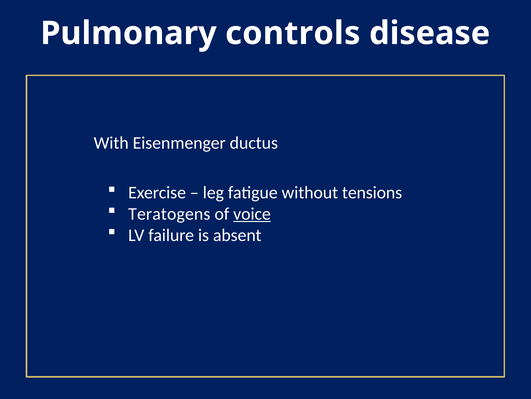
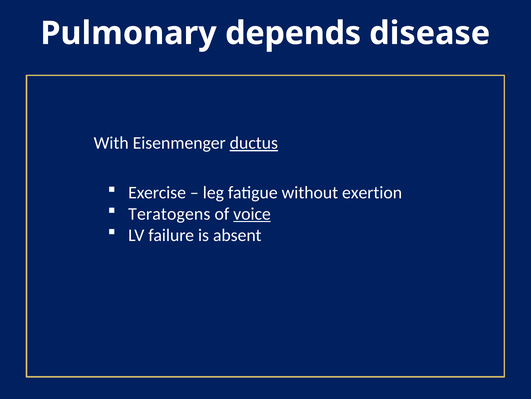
controls: controls -> depends (293, 33)
ductus underline: none -> present (254, 143)
tensions: tensions -> exertion (372, 192)
